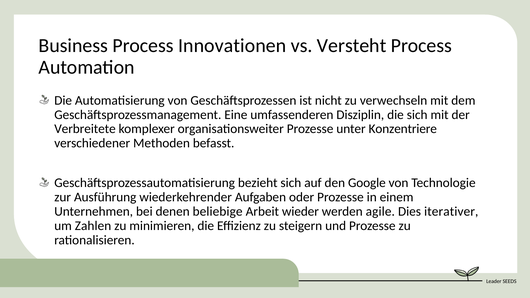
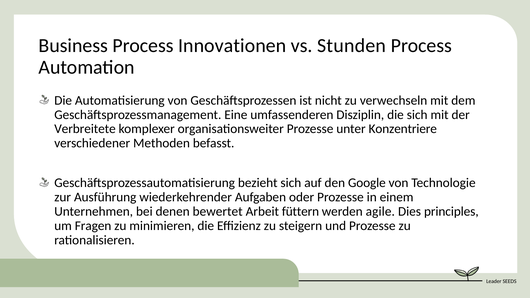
Versteht: Versteht -> Stunden (352, 46)
beliebige: beliebige -> bewertet (218, 212)
wieder: wieder -> füttern (300, 212)
iterativer: iterativer -> principles (451, 212)
Zahlen: Zahlen -> Fragen (93, 226)
